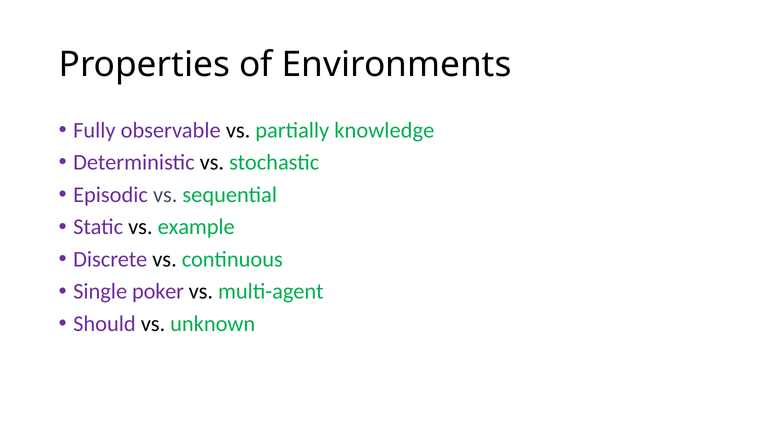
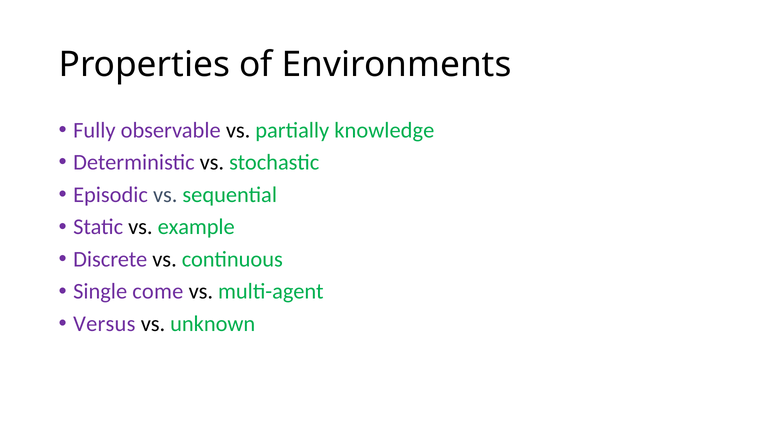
poker: poker -> come (158, 292)
Should: Should -> Versus (104, 324)
